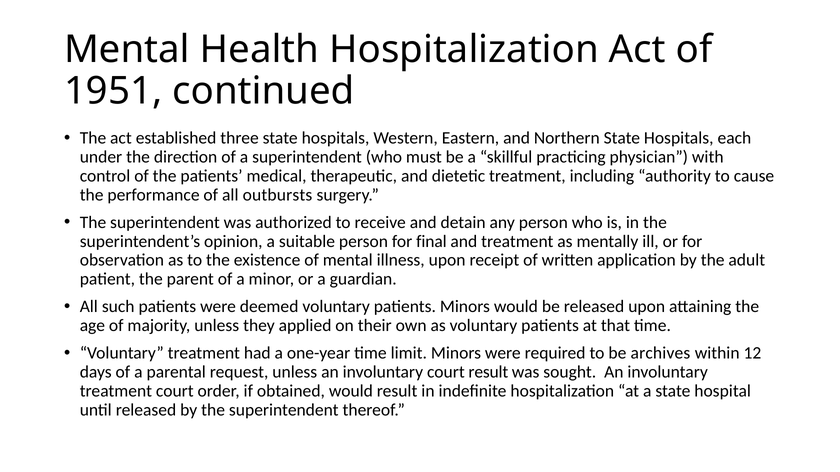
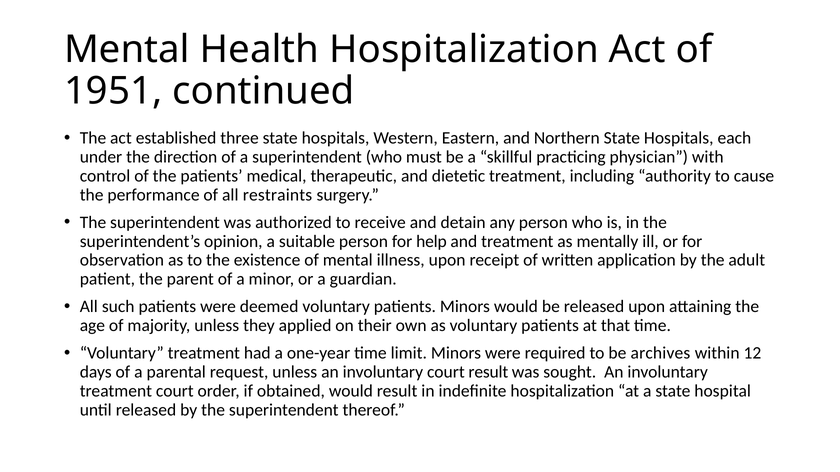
outbursts: outbursts -> restraints (277, 195)
final: final -> help (431, 242)
